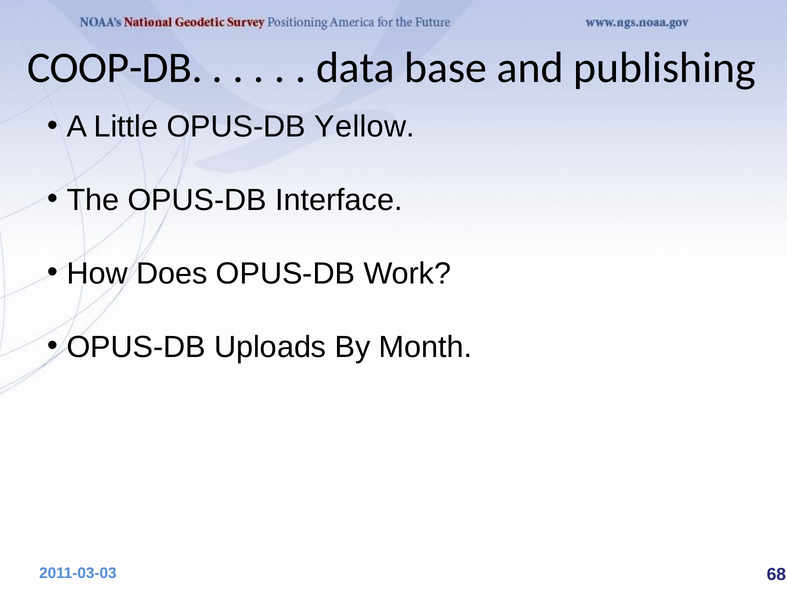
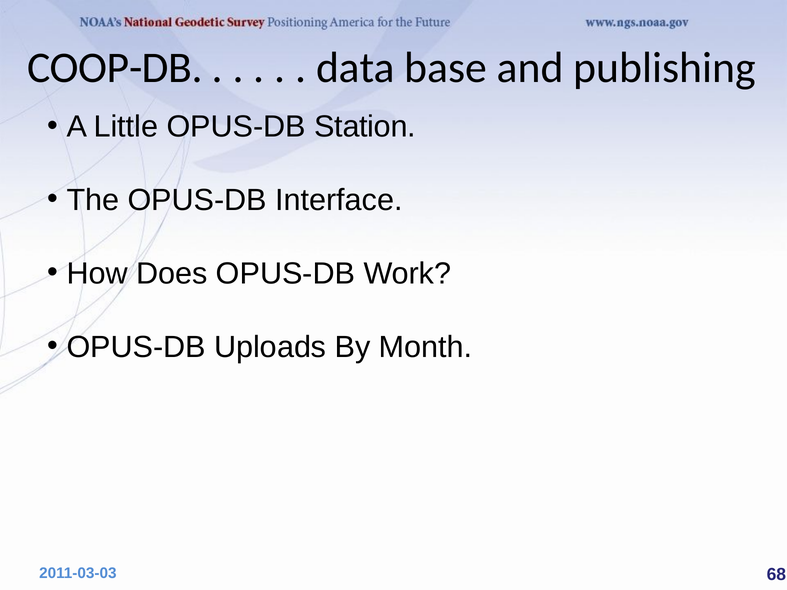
Yellow: Yellow -> Station (365, 127)
